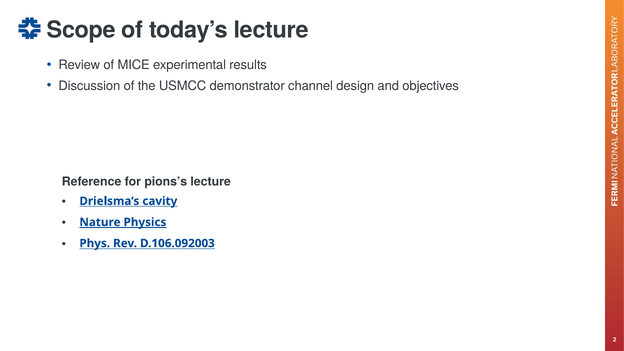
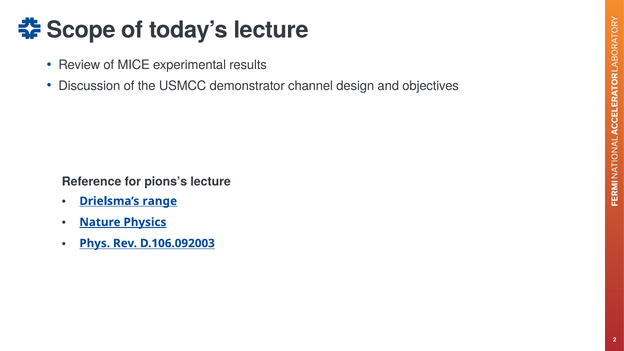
cavity: cavity -> range (160, 201)
